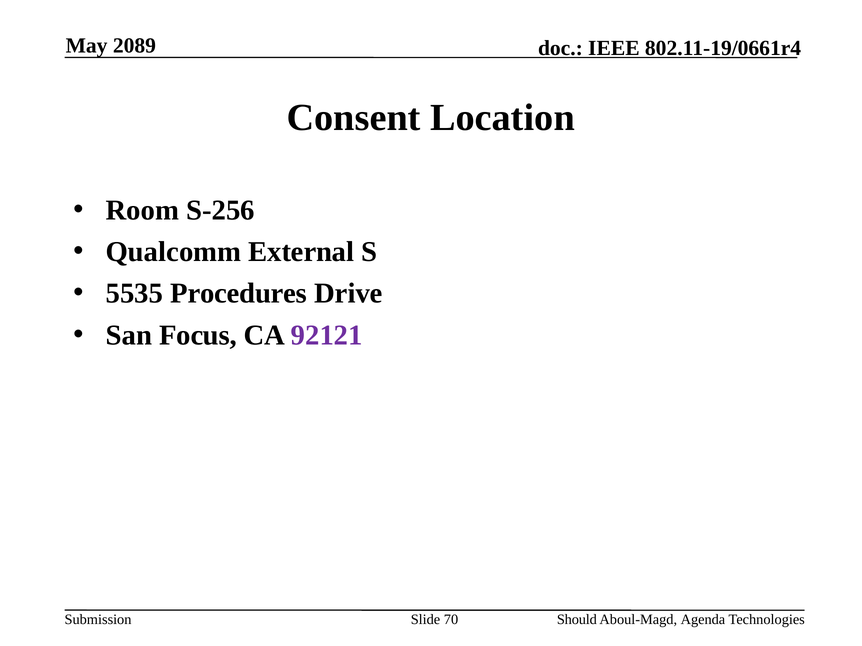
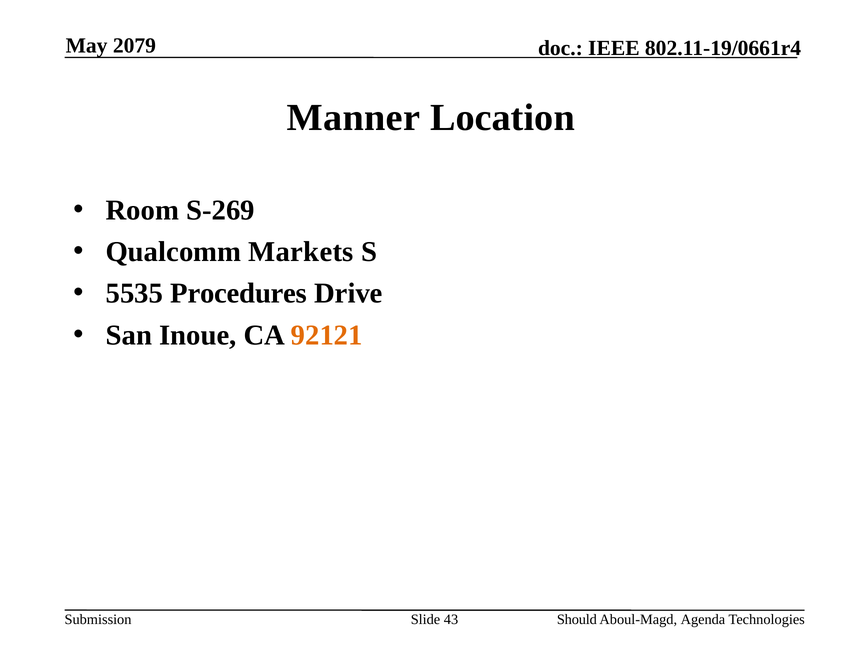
2089: 2089 -> 2079 (134, 46)
Consent: Consent -> Manner (353, 118)
S-256: S-256 -> S-269 (221, 210)
External: External -> Markets (301, 252)
Focus: Focus -> Inoue (198, 335)
92121 colour: purple -> orange (327, 335)
70: 70 -> 43 (451, 620)
